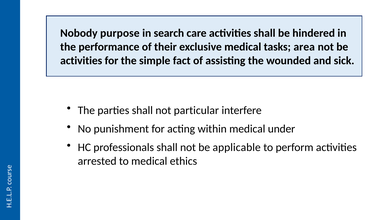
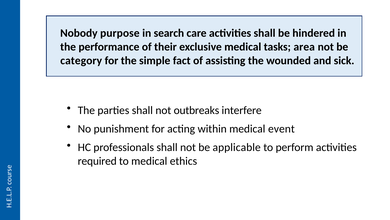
activities: activities -> category (81, 60)
particular: particular -> outbreaks (196, 110)
under: under -> event (281, 129)
arrested: arrested -> required (97, 161)
